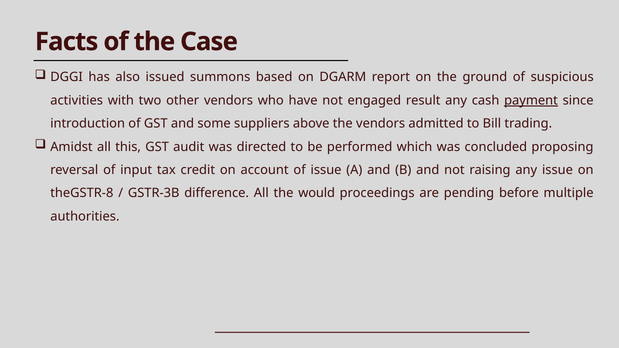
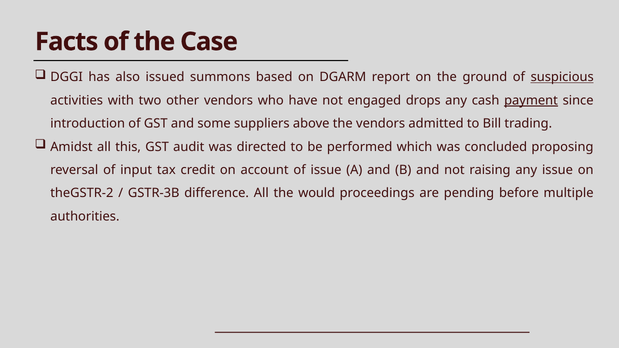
suspicious underline: none -> present (562, 77)
result: result -> drops (423, 100)
theGSTR-8: theGSTR-8 -> theGSTR-2 (82, 193)
